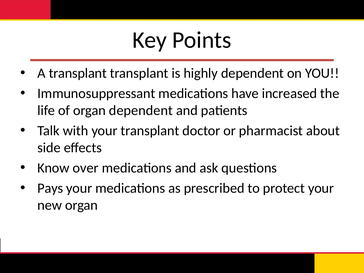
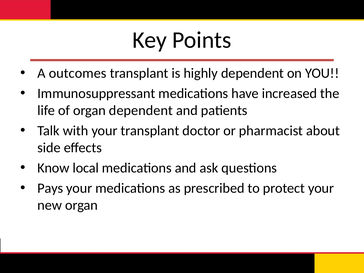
A transplant: transplant -> outcomes (78, 73)
over: over -> local (86, 168)
